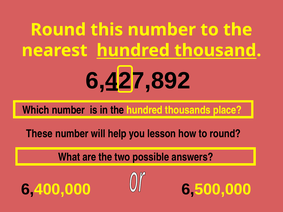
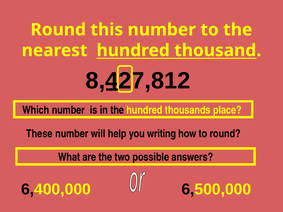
6,427,892: 6,427,892 -> 8,427,812 (138, 81)
lesson: lesson -> writing (162, 134)
